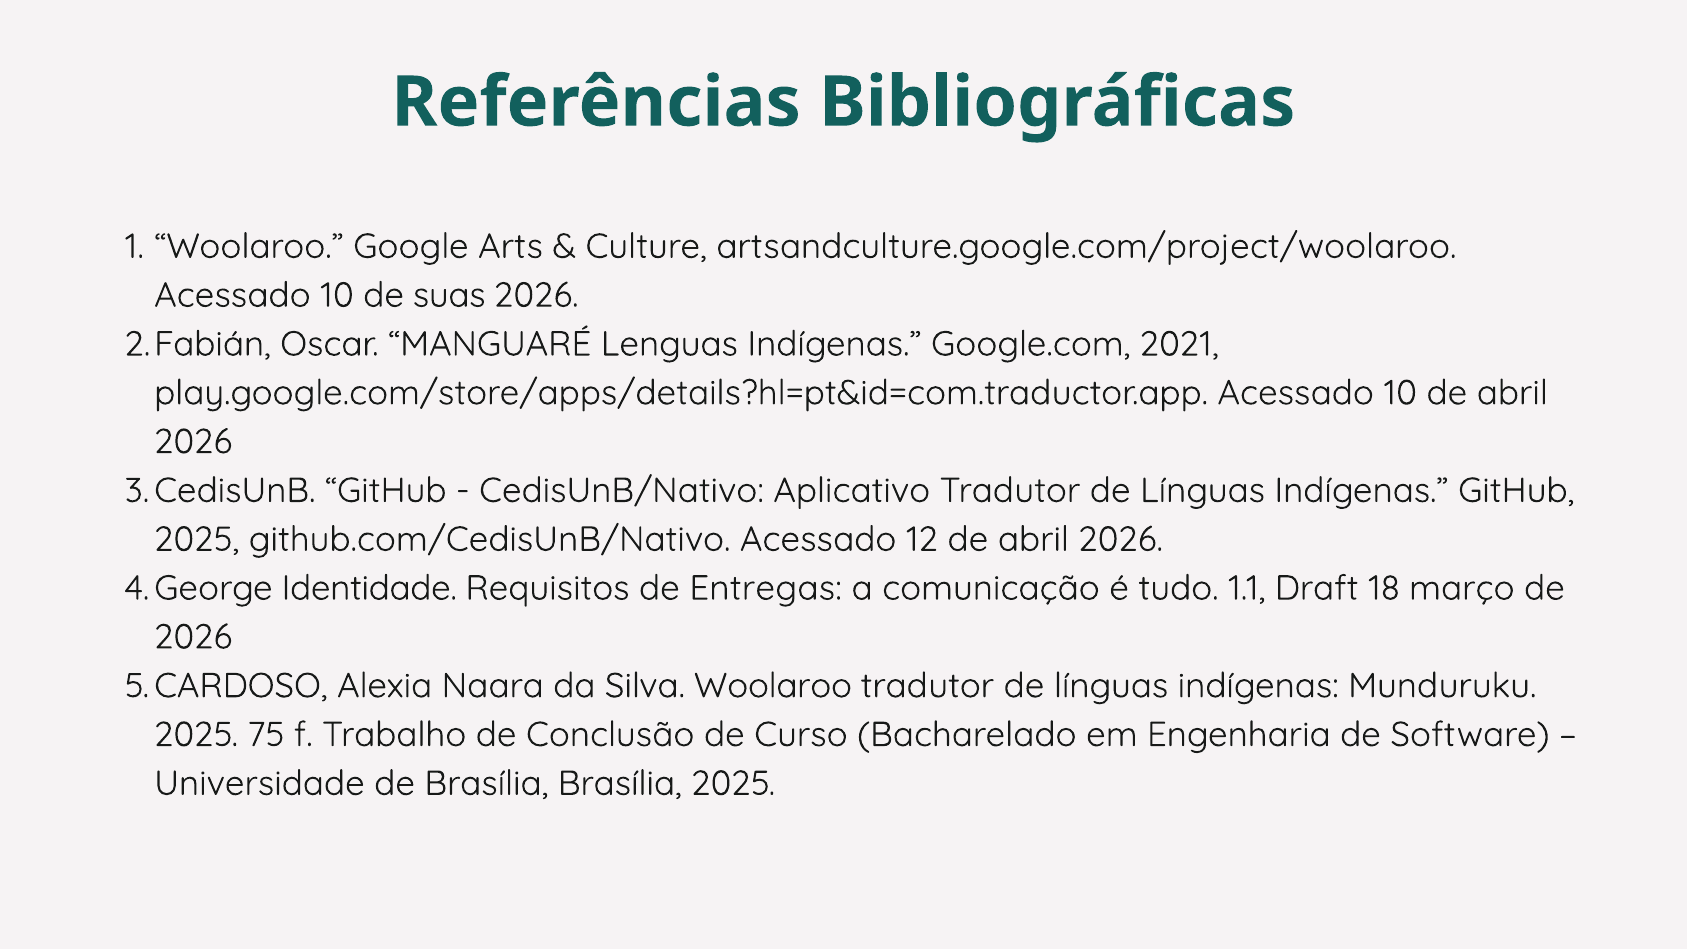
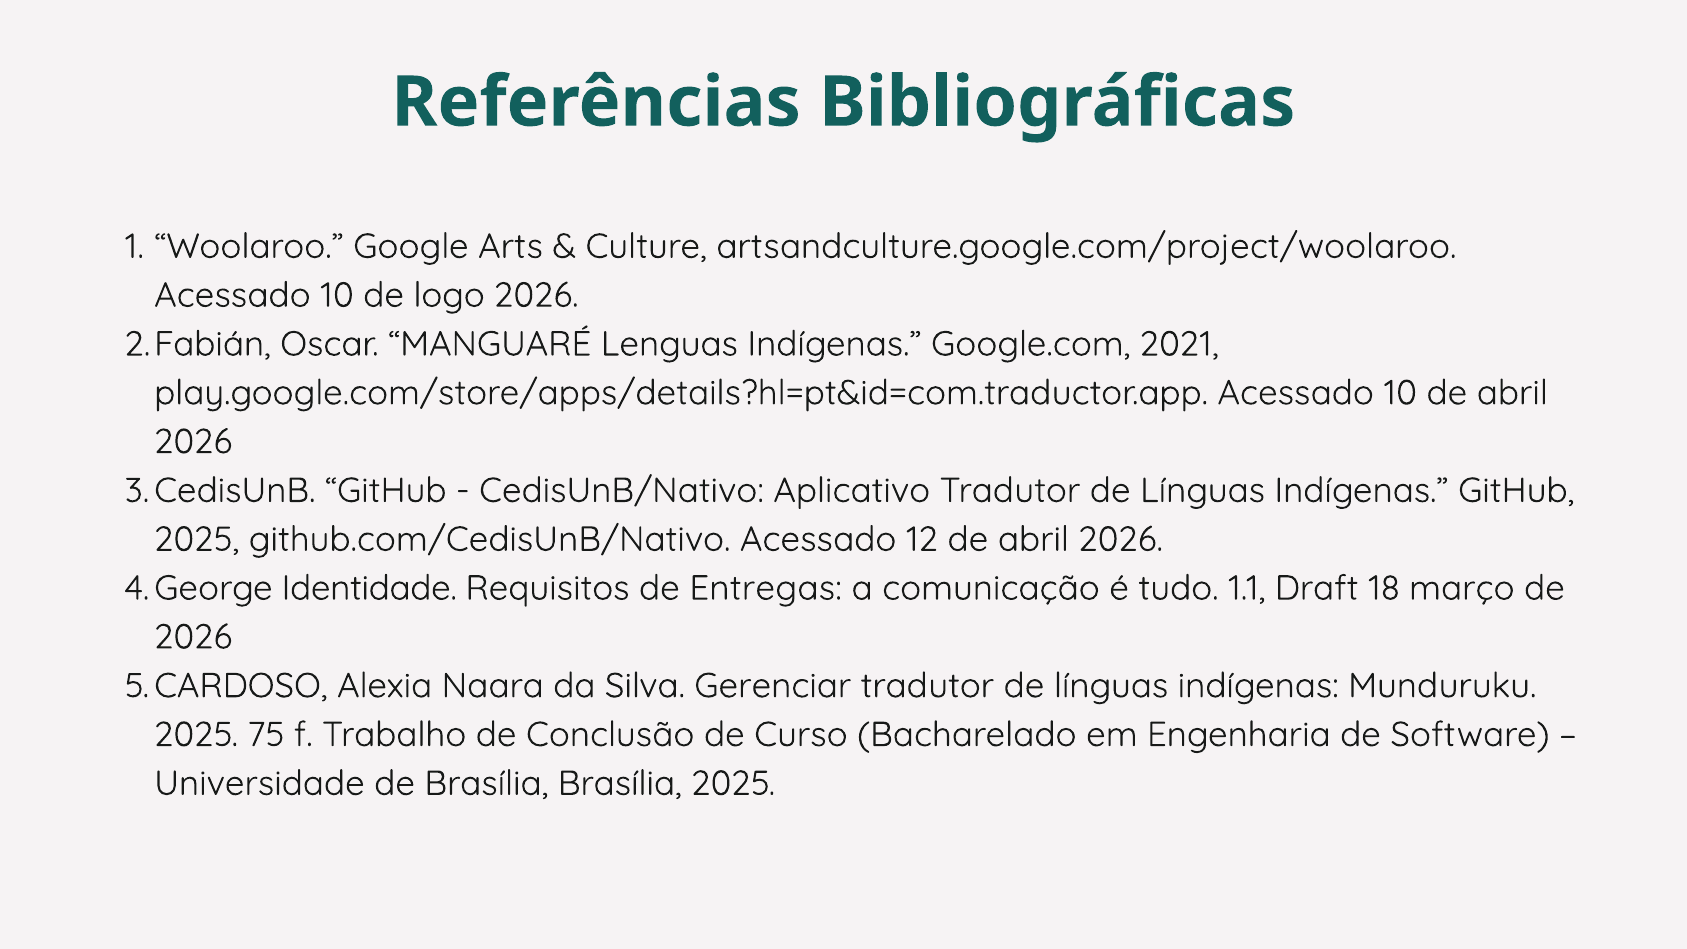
suas: suas -> logo (449, 295)
Silva Woolaroo: Woolaroo -> Gerenciar (773, 686)
